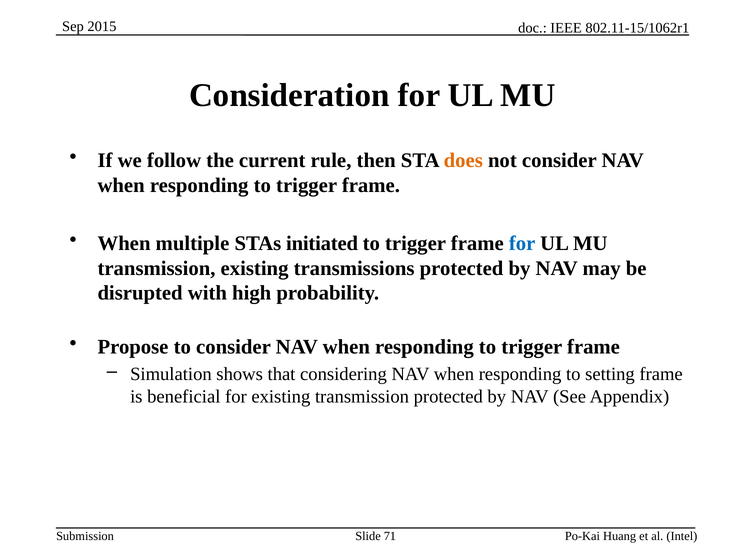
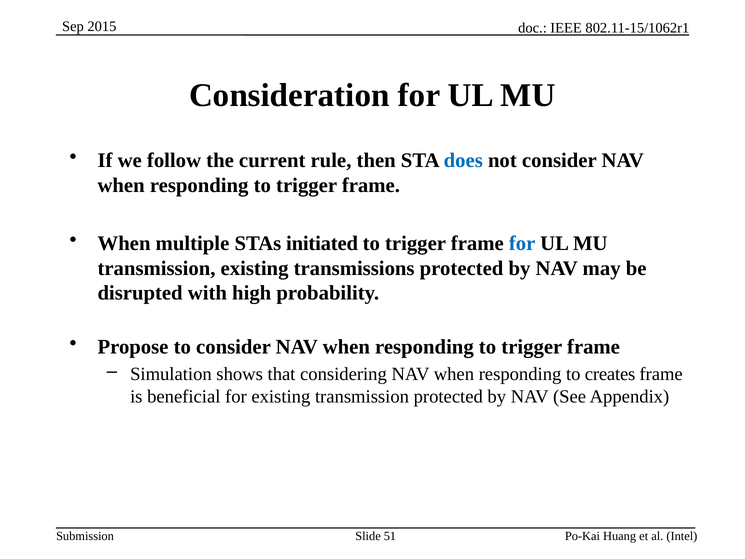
does colour: orange -> blue (463, 160)
setting: setting -> creates (610, 374)
71: 71 -> 51 (390, 536)
